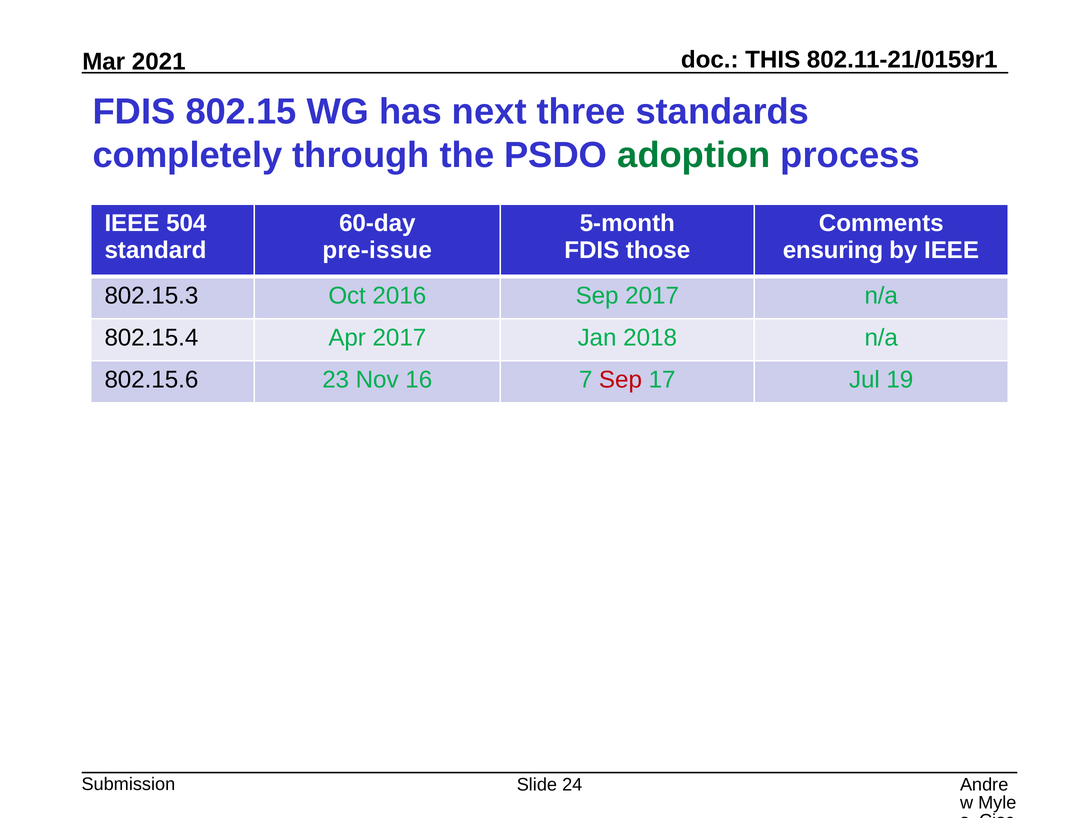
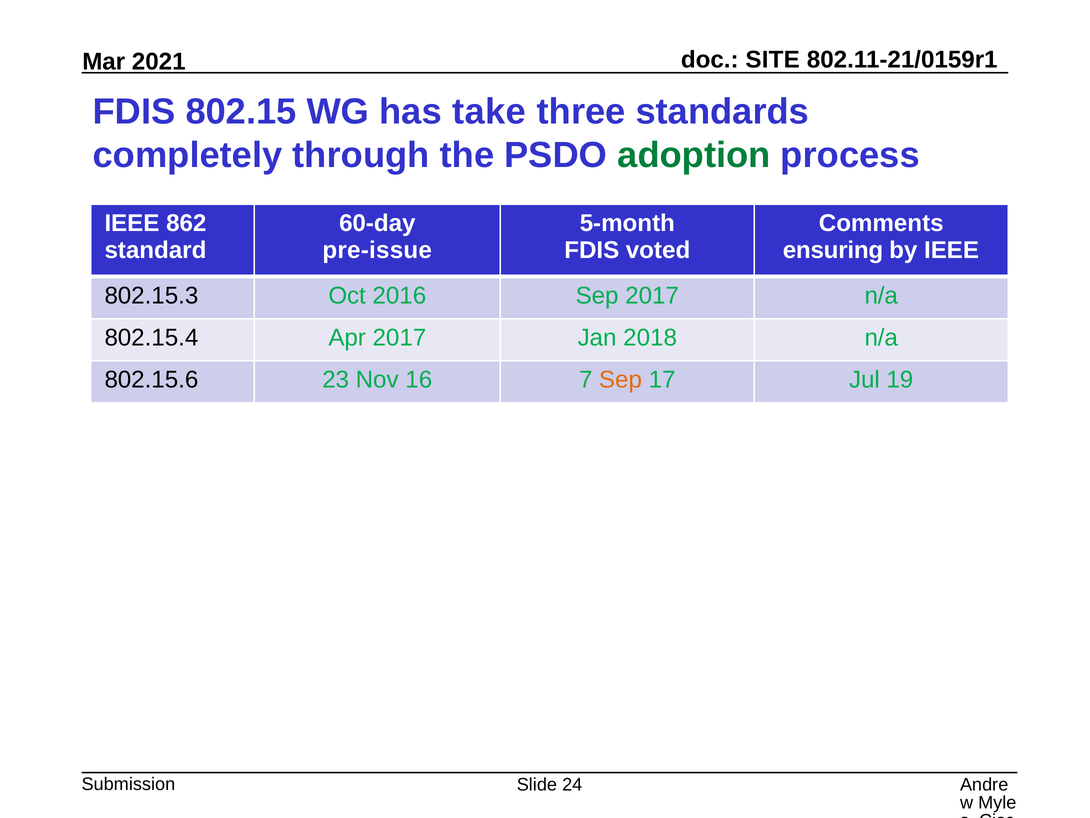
THIS: THIS -> SITE (773, 60)
next: next -> take (489, 112)
504: 504 -> 862 (186, 223)
those: those -> voted (658, 250)
Sep colour: red -> orange (620, 380)
